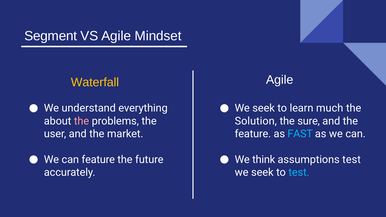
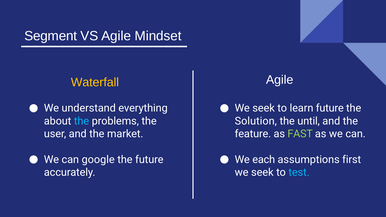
learn much: much -> future (330, 108)
the colour: pink -> light blue (82, 121)
sure: sure -> until (309, 121)
FAST colour: light blue -> light green (300, 134)
can feature: feature -> google (98, 160)
think: think -> each (264, 160)
assumptions test: test -> first (352, 160)
